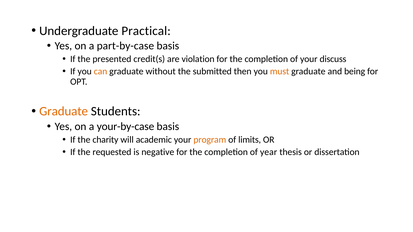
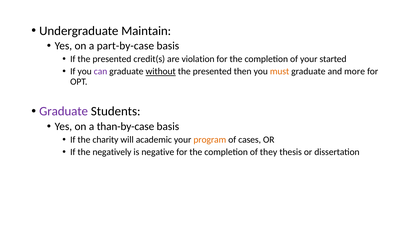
Practical: Practical -> Maintain (146, 31)
discuss: discuss -> started (333, 59)
can colour: orange -> purple (101, 72)
without underline: none -> present (161, 72)
submitted: submitted -> presented (212, 72)
being: being -> more (355, 72)
Graduate colour: orange -> purple (64, 111)
your-by-case: your-by-case -> than-by-case (126, 127)
limits: limits -> cases (250, 140)
requested: requested -> negatively (112, 152)
year: year -> they (269, 152)
